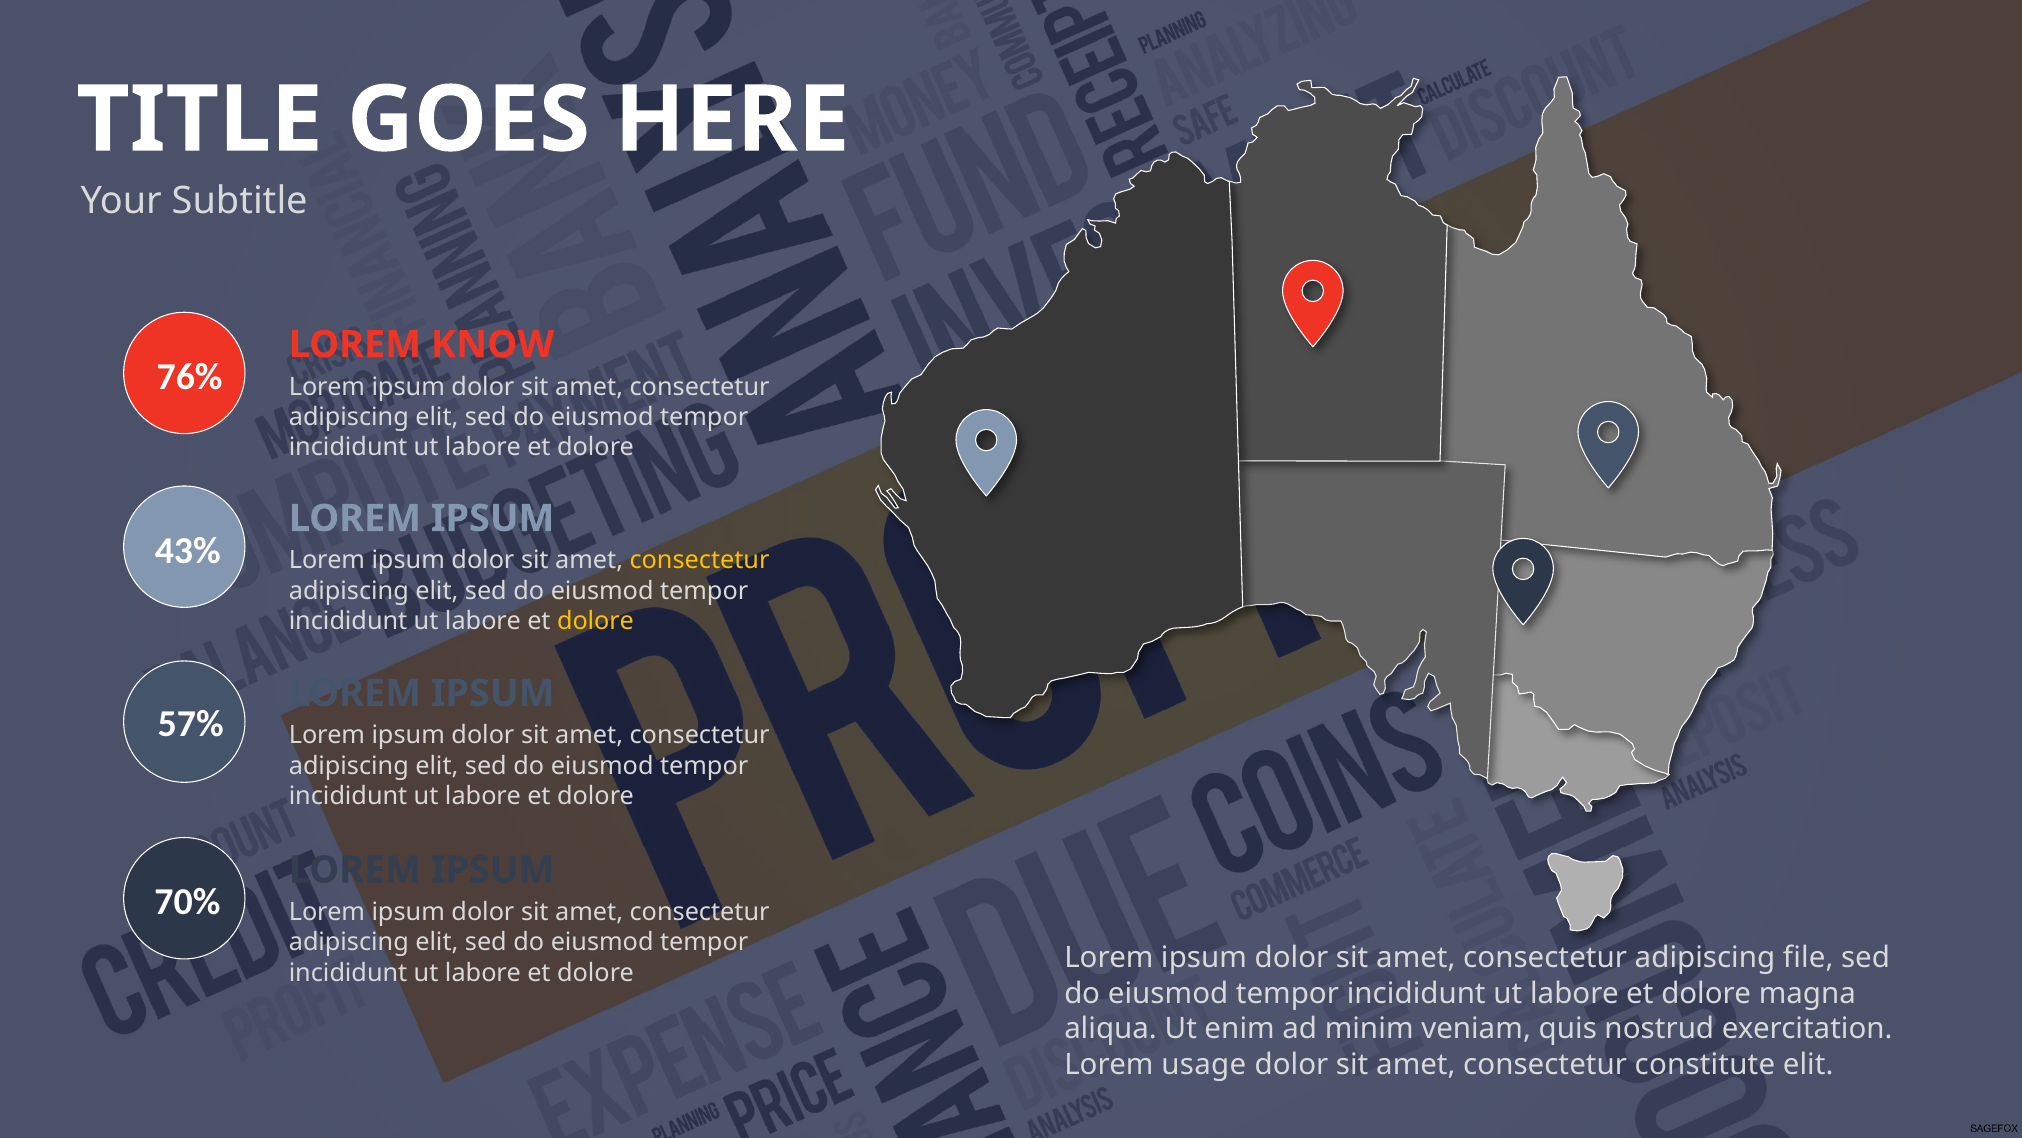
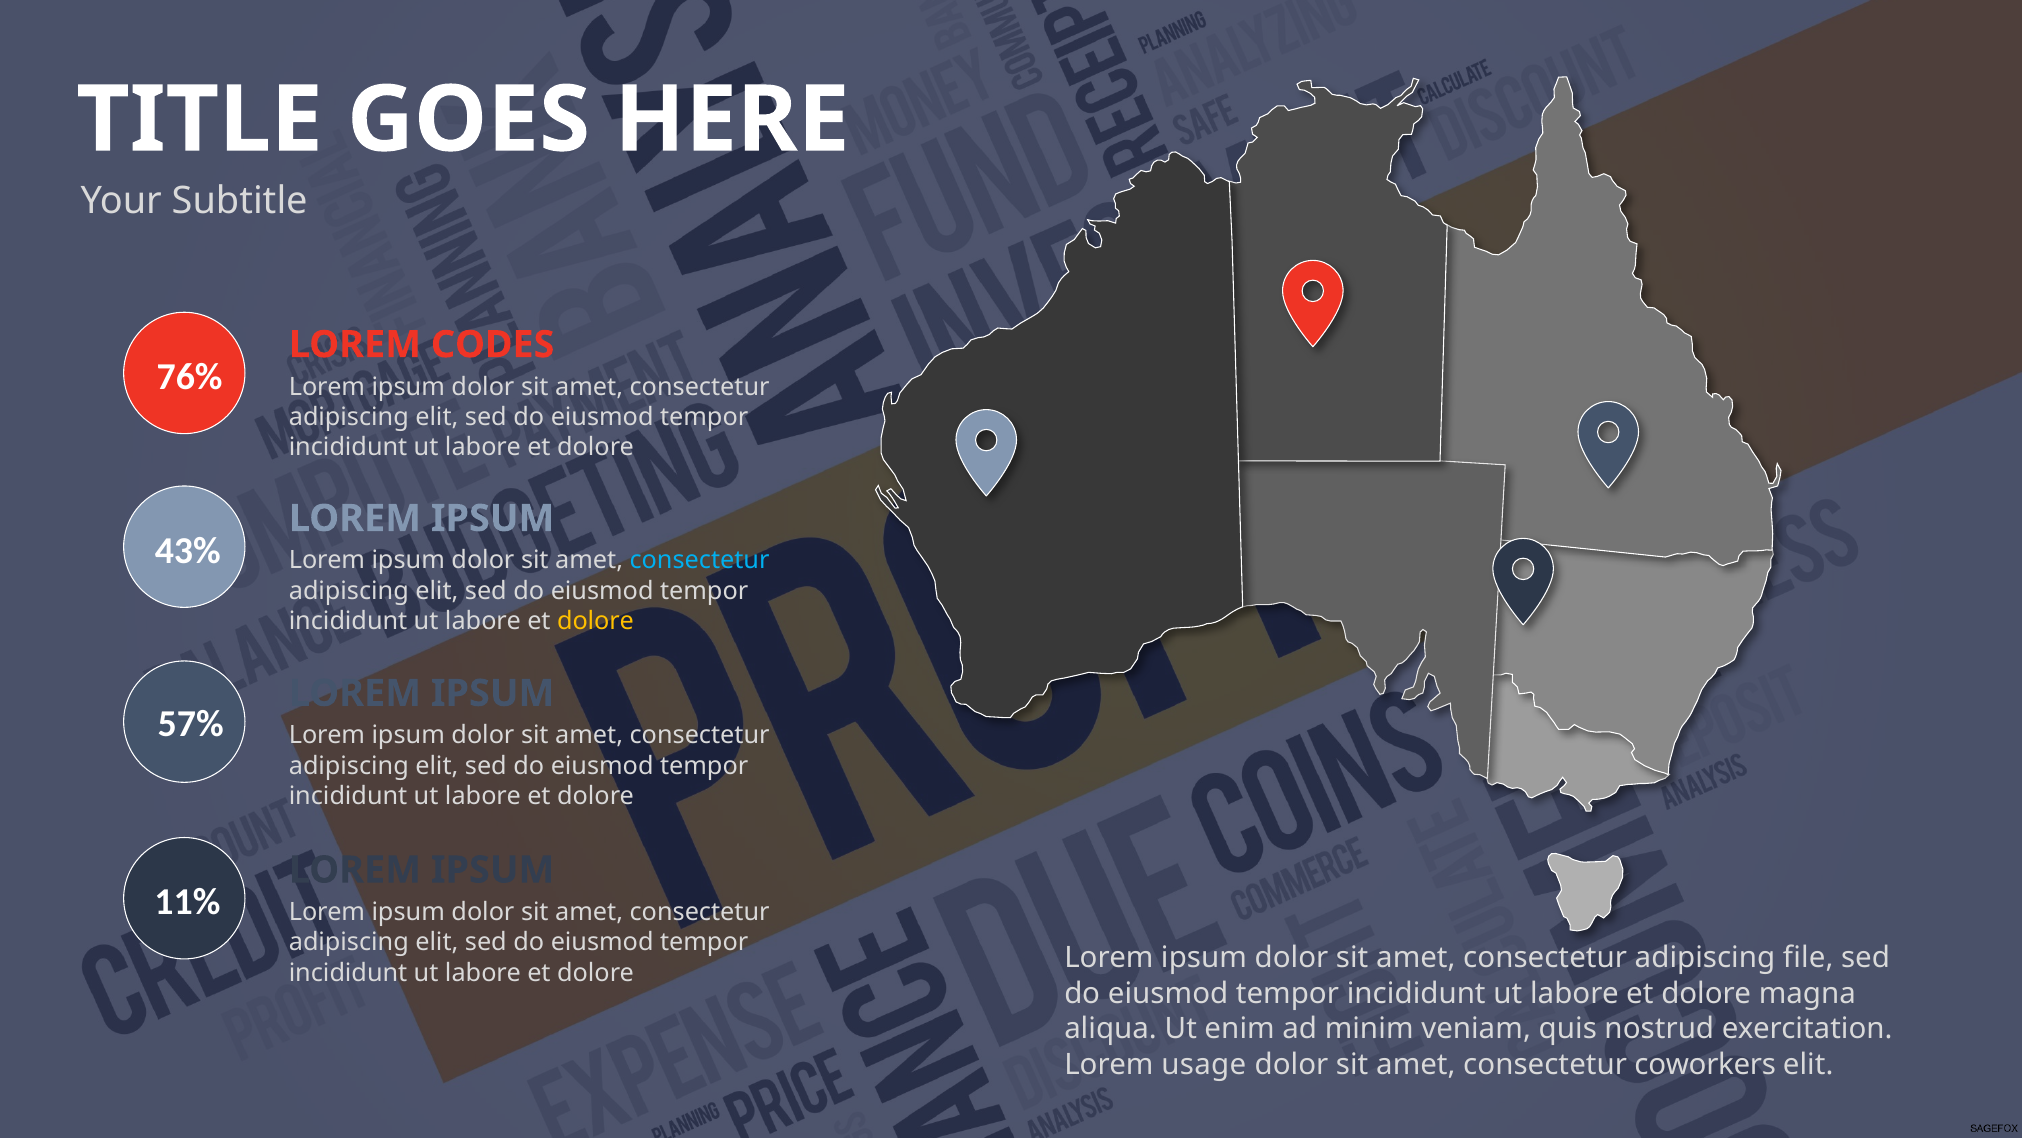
KNOW: KNOW -> CODES (493, 345)
consectetur colour: yellow -> light blue (700, 560)
70%: 70% -> 11% (187, 902)
constitute: constitute -> coworkers (1705, 1064)
